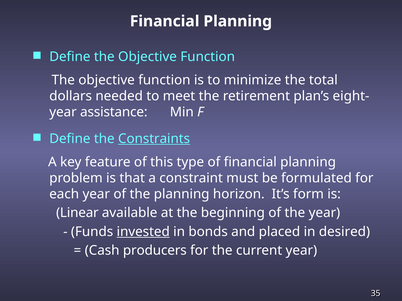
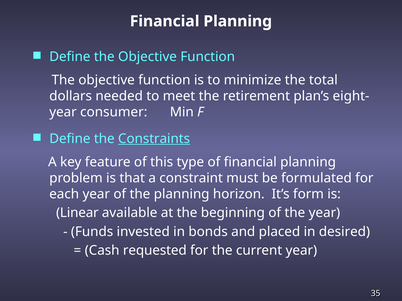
assistance: assistance -> consumer (114, 112)
invested underline: present -> none (143, 232)
producers: producers -> requested (155, 251)
